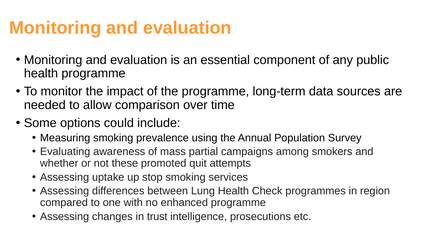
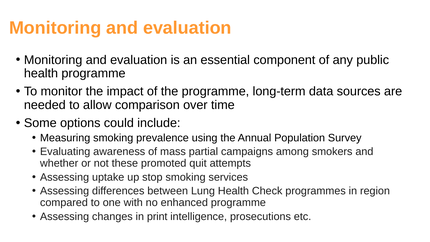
trust: trust -> print (157, 216)
